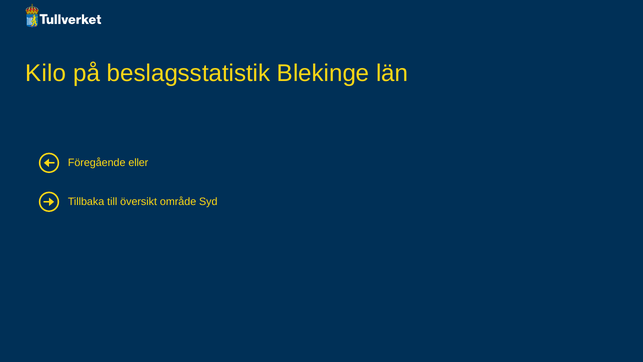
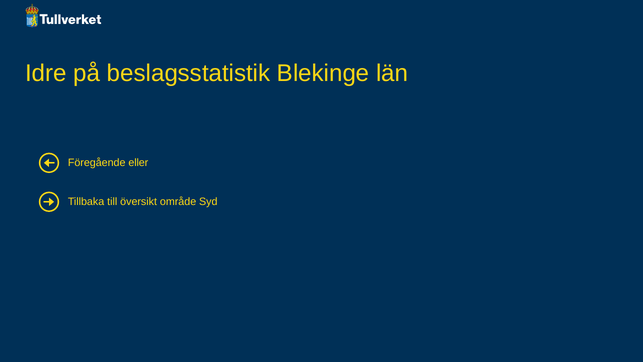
Kilo: Kilo -> Idre (46, 73)
